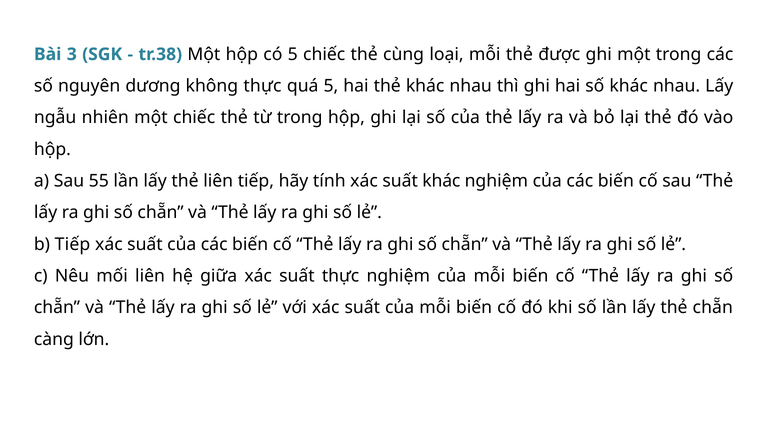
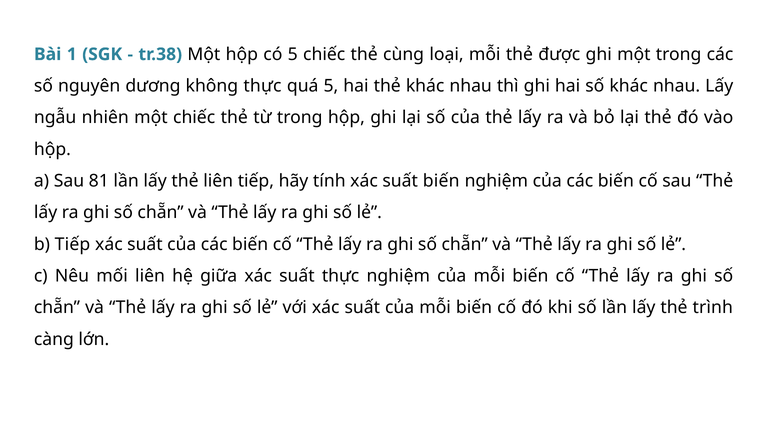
3: 3 -> 1 (72, 54)
55: 55 -> 81 (99, 181)
suất khác: khác -> biến (441, 181)
thẻ chẵn: chẵn -> trình (713, 308)
